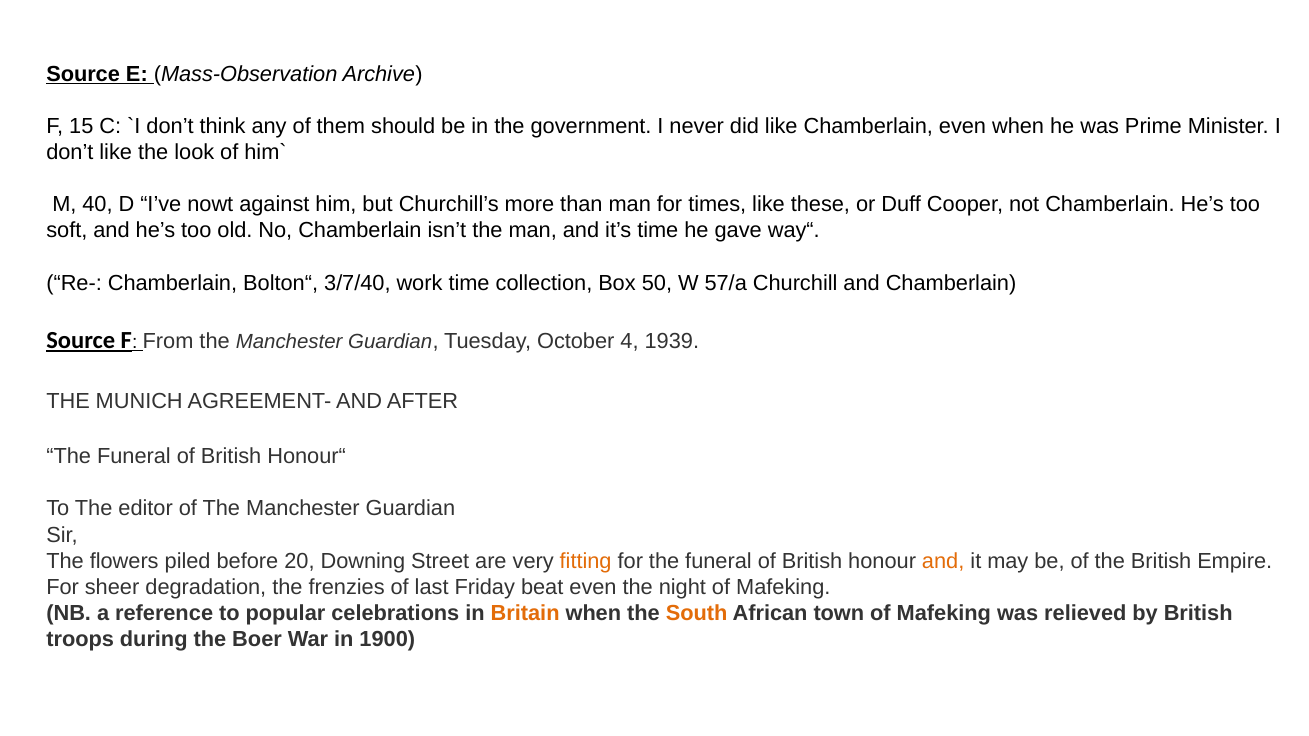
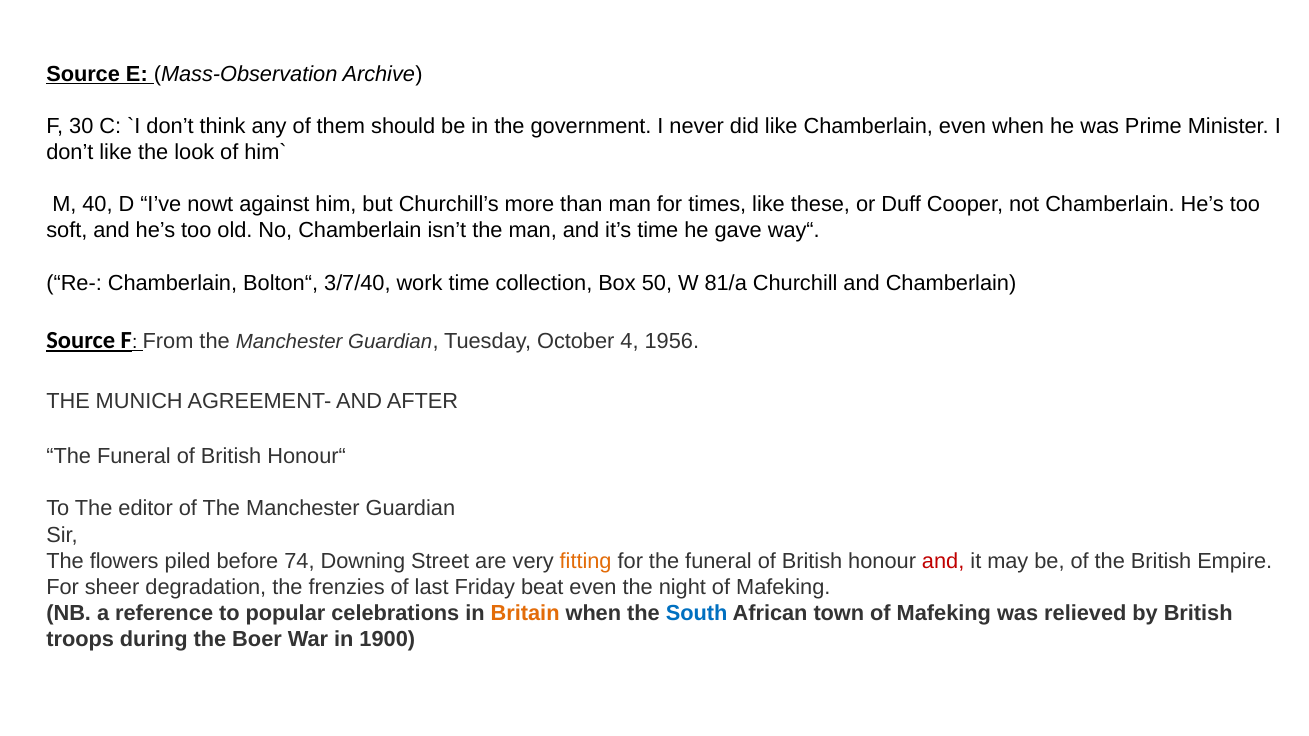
15: 15 -> 30 (81, 126)
57/a: 57/a -> 81/a (726, 283)
1939: 1939 -> 1956 (672, 342)
20: 20 -> 74 (299, 561)
and colour: orange -> red (943, 561)
South colour: orange -> blue (697, 614)
